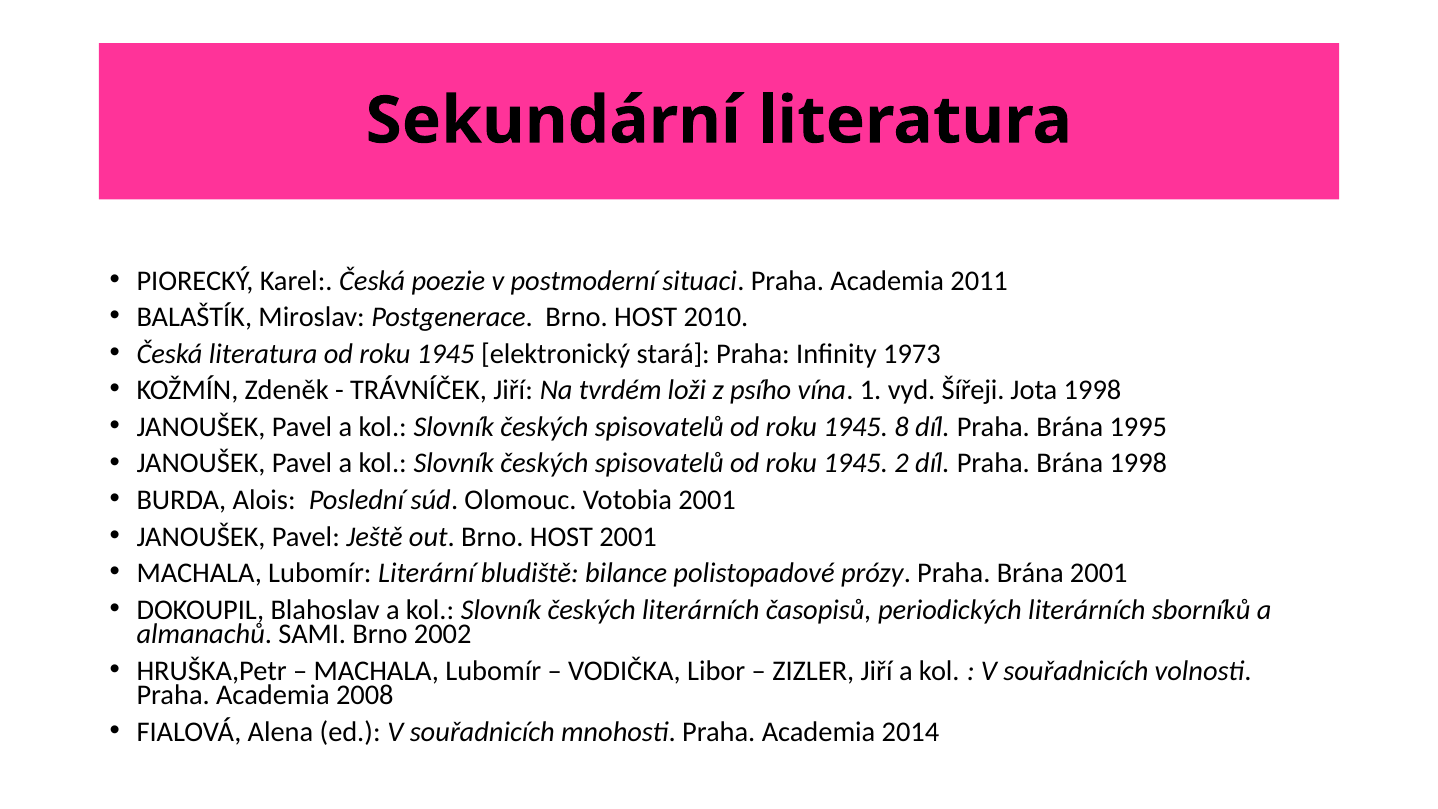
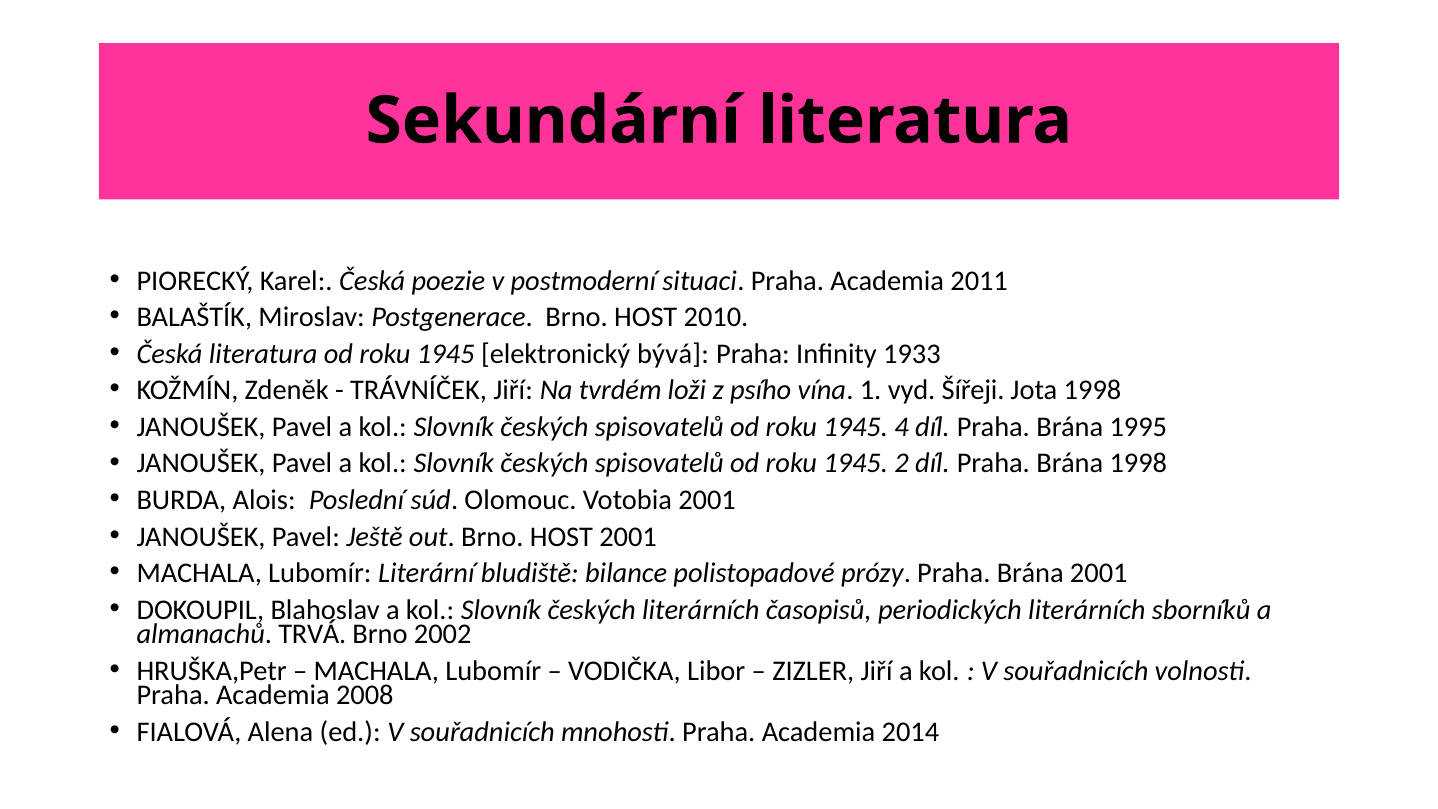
stará: stará -> bývá (673, 354)
1973: 1973 -> 1933 (912, 354)
8: 8 -> 4 (902, 427)
SAMI: SAMI -> TRVÁ (312, 634)
